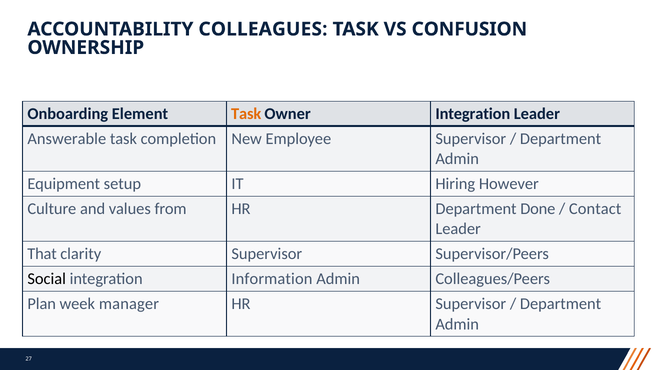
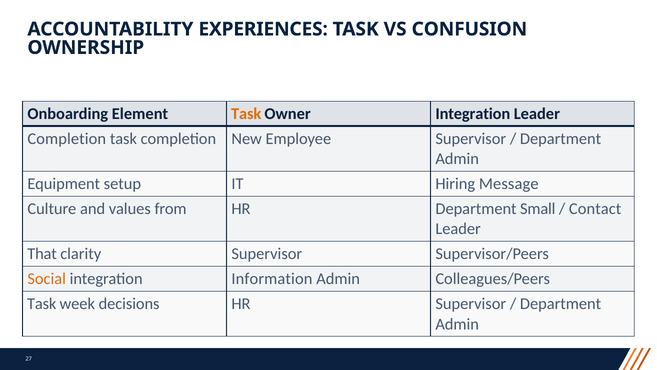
COLLEAGUES: COLLEAGUES -> EXPERIENCES (263, 29)
Answerable: Answerable -> Completion (67, 139)
However: However -> Message (509, 184)
Done: Done -> Small (538, 209)
Social colour: black -> orange (47, 279)
Plan: Plan -> Task (42, 304)
manager: manager -> decisions (129, 304)
